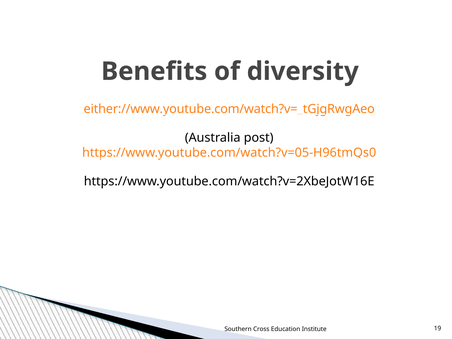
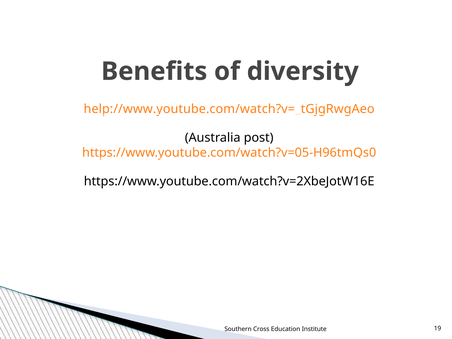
either://www.youtube.com/watch?v=_tGjgRwgAeo: either://www.youtube.com/watch?v=_tGjgRwgAeo -> help://www.youtube.com/watch?v=_tGjgRwgAeo (229, 109)
